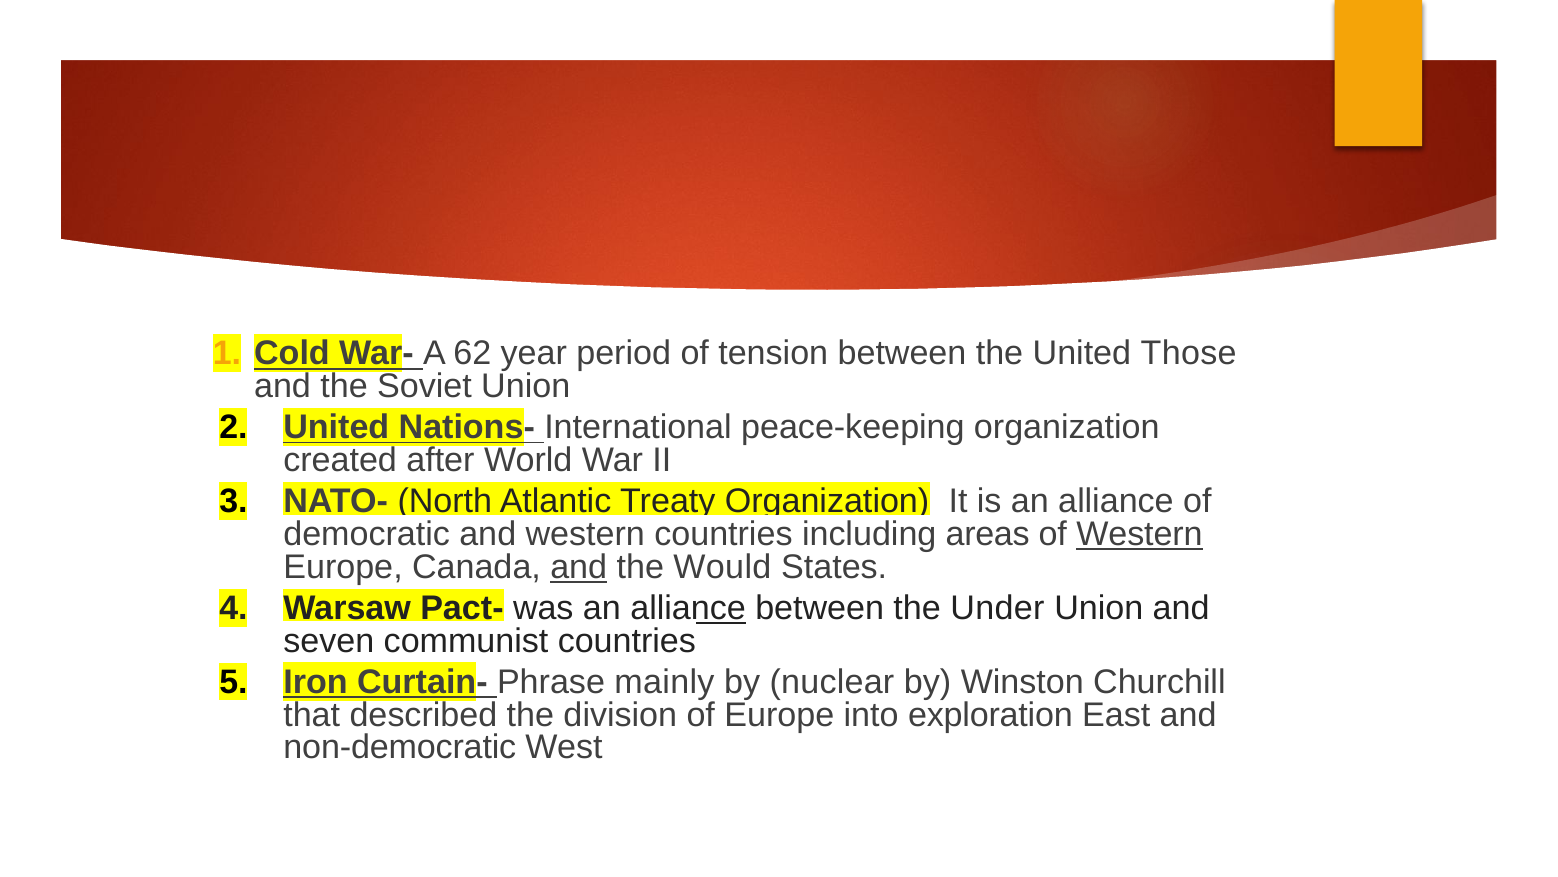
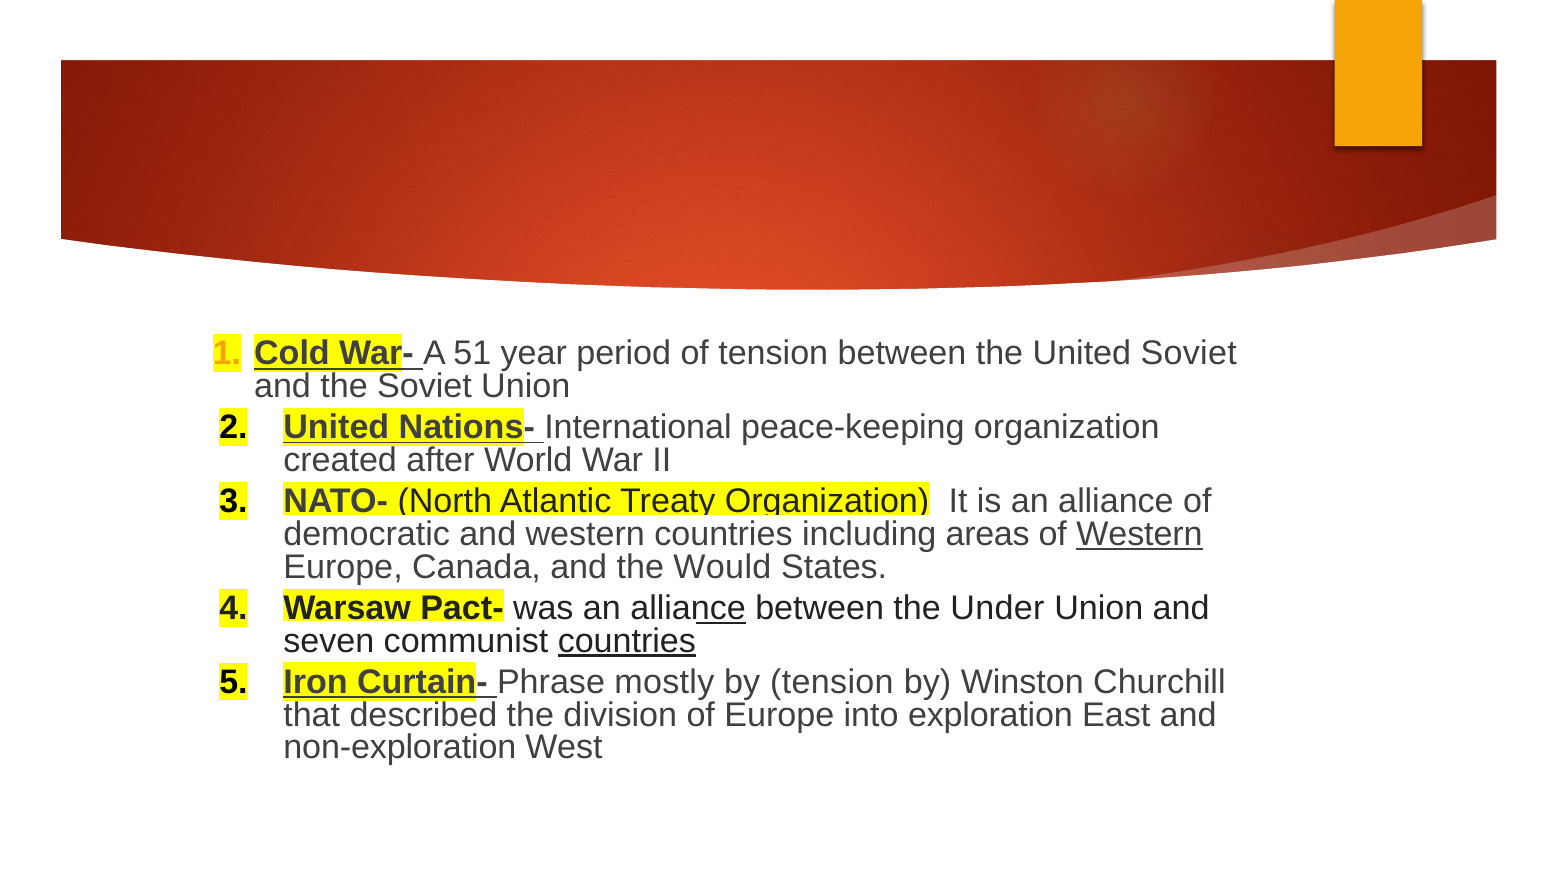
62: 62 -> 51 (472, 353)
United Those: Those -> Soviet (1189, 353)
and underline: present -> none (579, 567)
countries underline: none -> present (627, 640)
mainly: mainly -> mostly (664, 682)
by nuclear: nuclear -> tension (832, 682)
non-democratic: non-democratic -> non-exploration (400, 747)
